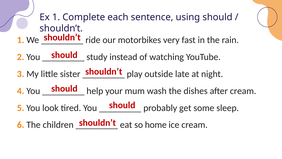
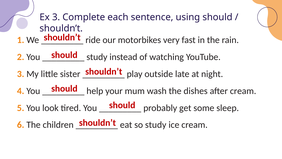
Ex 1: 1 -> 3 (56, 17)
so home: home -> study (156, 125)
